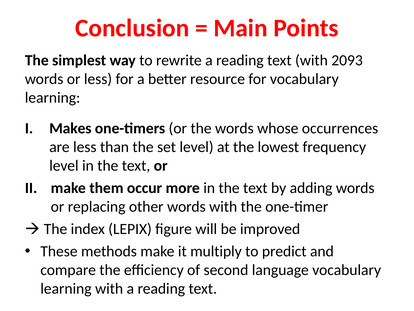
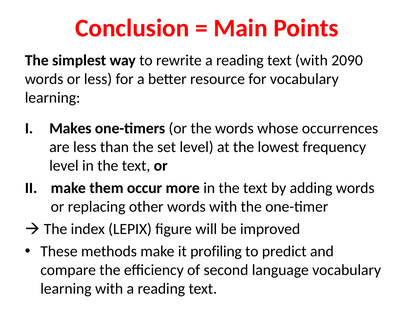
2093: 2093 -> 2090 (347, 60)
multiply: multiply -> profiling (216, 251)
